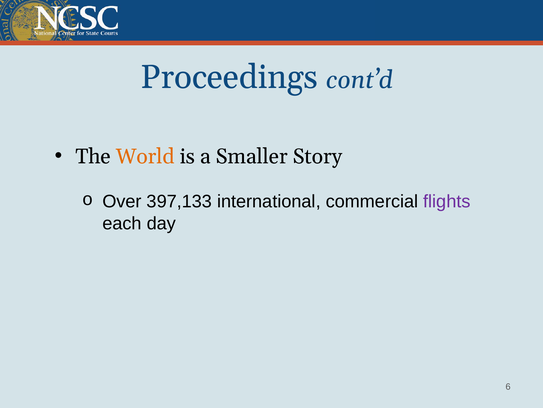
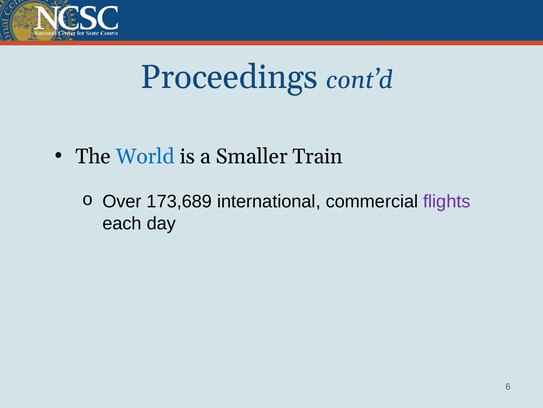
World colour: orange -> blue (145, 156)
Story: Story -> Train (318, 156)
397,133: 397,133 -> 173,689 (179, 201)
